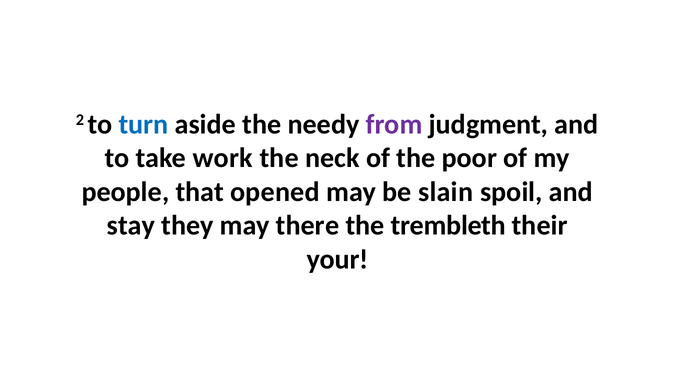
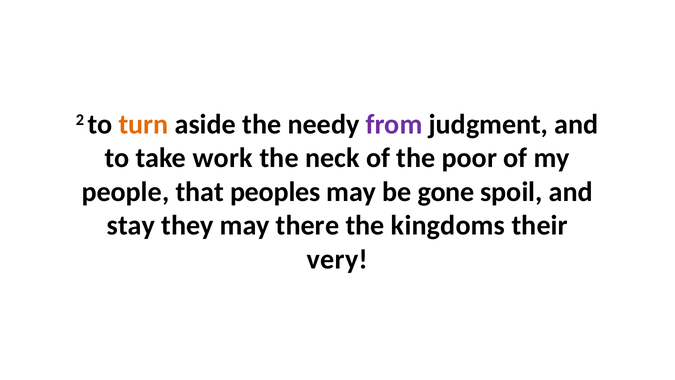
turn colour: blue -> orange (144, 124)
opened: opened -> peoples (275, 192)
slain: slain -> gone (446, 192)
trembleth: trembleth -> kingdoms (448, 226)
your: your -> very (337, 259)
